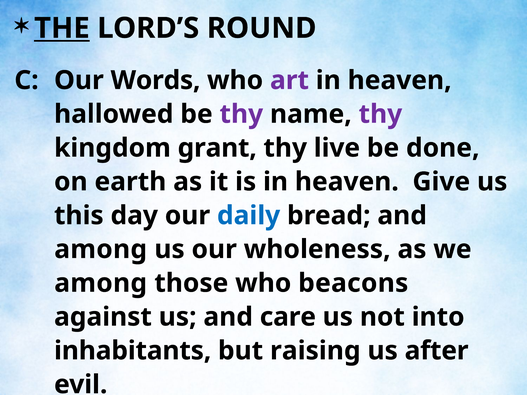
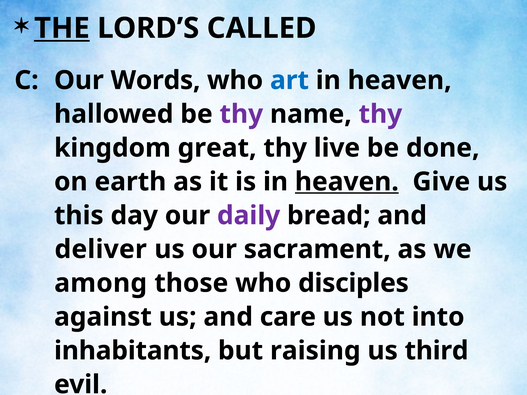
ROUND: ROUND -> CALLED (262, 28)
art colour: purple -> blue (289, 80)
grant: grant -> great (217, 148)
heaven underline: none -> present (347, 182)
daily colour: blue -> purple (249, 216)
among: among -> deliver (101, 249)
wholeness: wholeness -> sacrament (317, 249)
beacons: beacons -> disciples (353, 283)
after: after -> third (437, 351)
